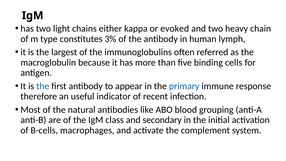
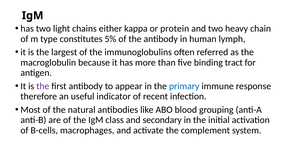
evoked: evoked -> protein (175, 29)
3%: 3% -> 5% (110, 39)
cells: cells -> tract (234, 62)
the colour: blue -> purple (43, 86)
